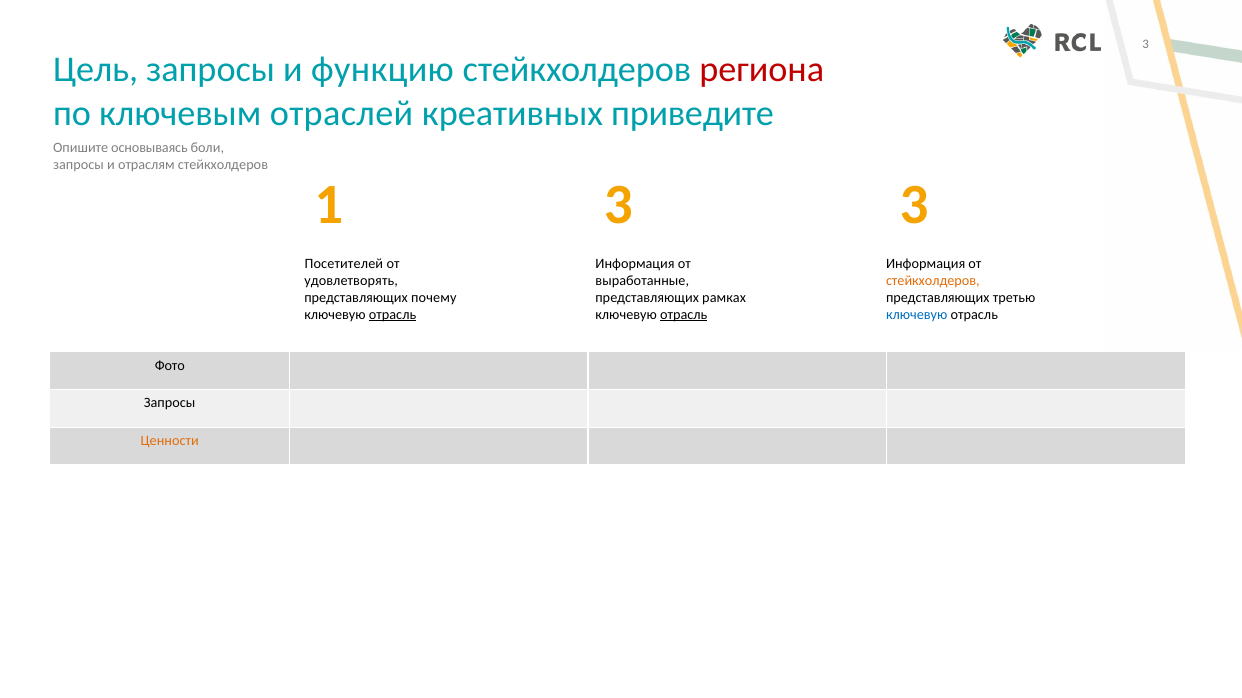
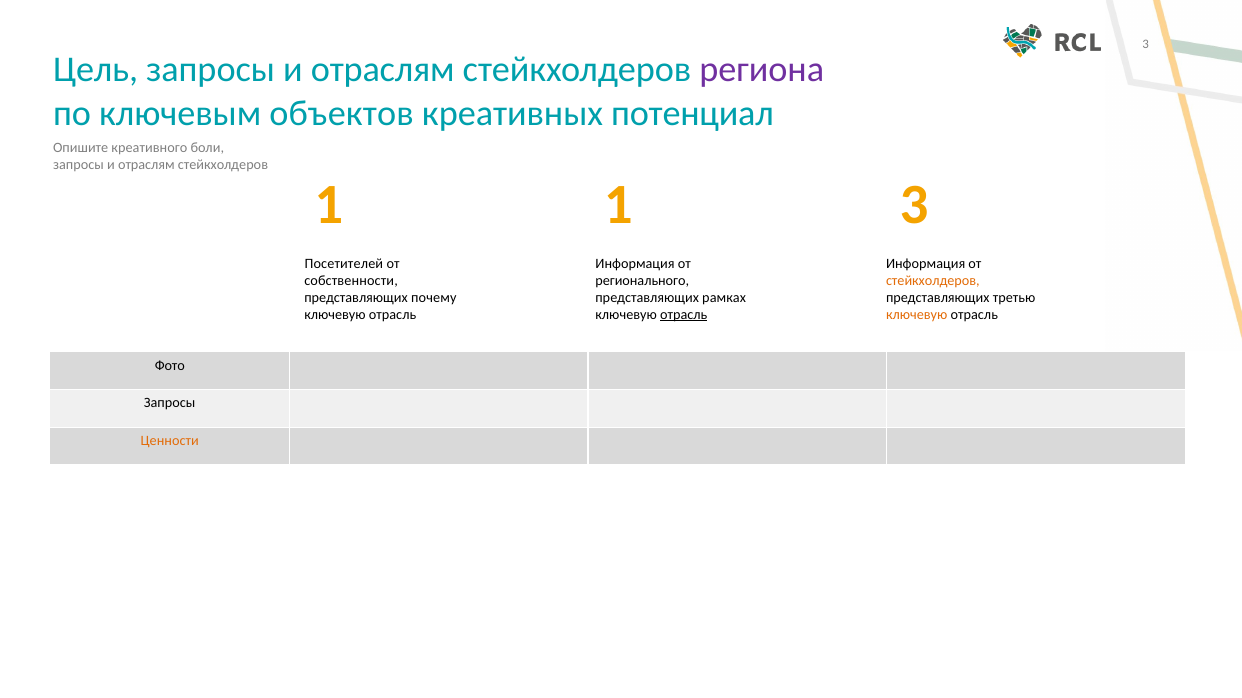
функцию: функцию -> отраслям (383, 70)
региона colour: red -> purple (762, 70)
отраслей: отраслей -> объектов (342, 114)
приведите: приведите -> потенциал (692, 114)
основываясь: основываясь -> креативного (149, 147)
1 3: 3 -> 1 (618, 205)
удовлетворять: удовлетворять -> собственности (351, 281)
выработанные: выработанные -> регионального (642, 281)
отрасль underline: present -> none (393, 315)
ключевую colour: blue -> orange (917, 315)
